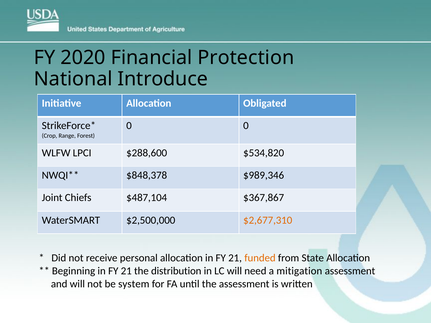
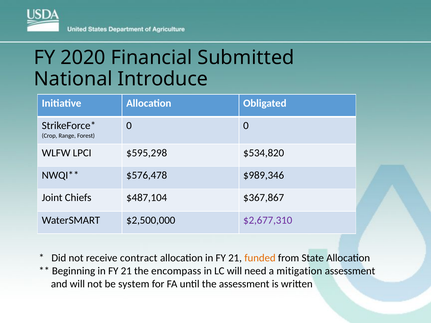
Protection: Protection -> Submitted (246, 58)
$288,600: $288,600 -> $595,298 (147, 153)
$848,378: $848,378 -> $576,478 (147, 175)
$2,677,310 colour: orange -> purple (268, 220)
personal: personal -> contract (139, 258)
distribution: distribution -> encompass (176, 271)
